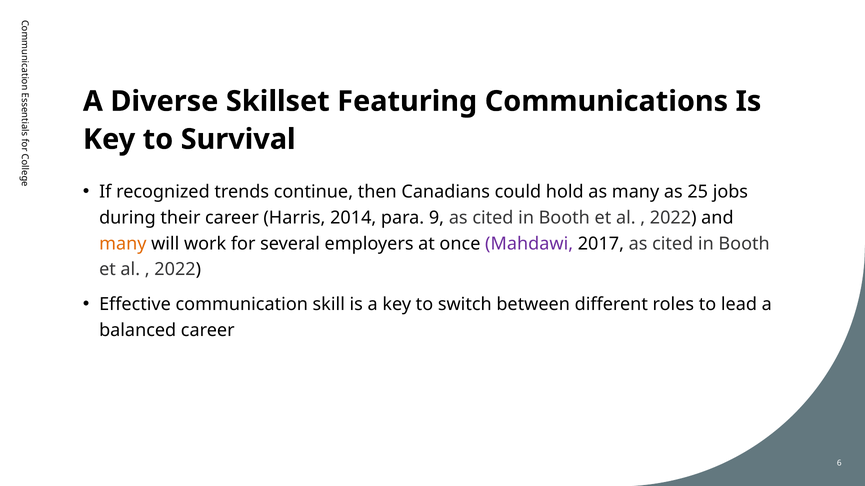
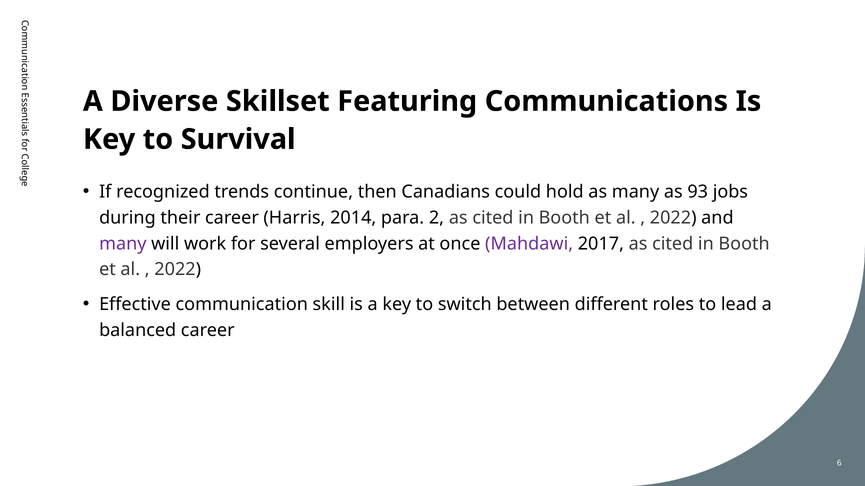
25: 25 -> 93 (698, 192)
9: 9 -> 2 (436, 218)
many colour: orange -> purple (123, 244)
